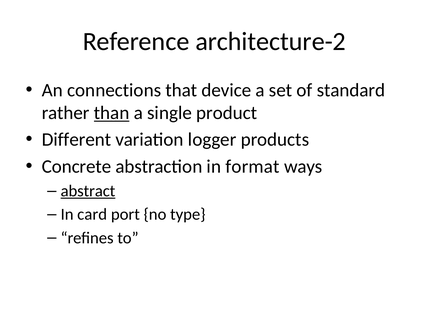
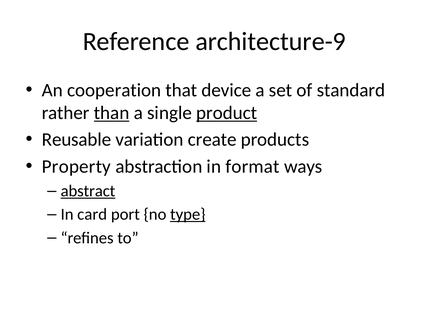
architecture-2: architecture-2 -> architecture-9 (271, 42)
connections: connections -> cooperation (114, 90)
product underline: none -> present (227, 113)
Different: Different -> Reusable (77, 140)
logger: logger -> create (212, 140)
Concrete: Concrete -> Property (76, 166)
type underline: none -> present (188, 214)
